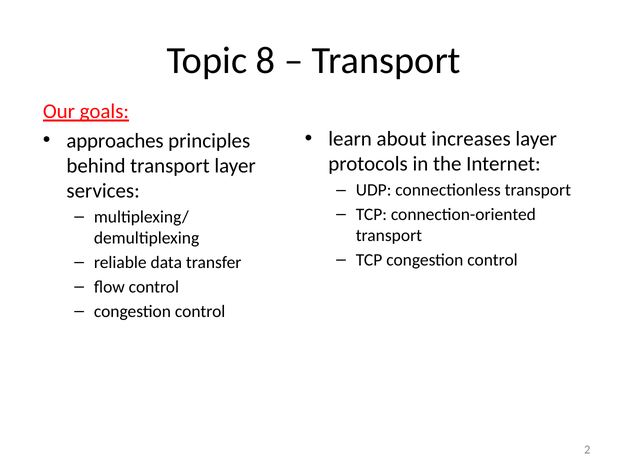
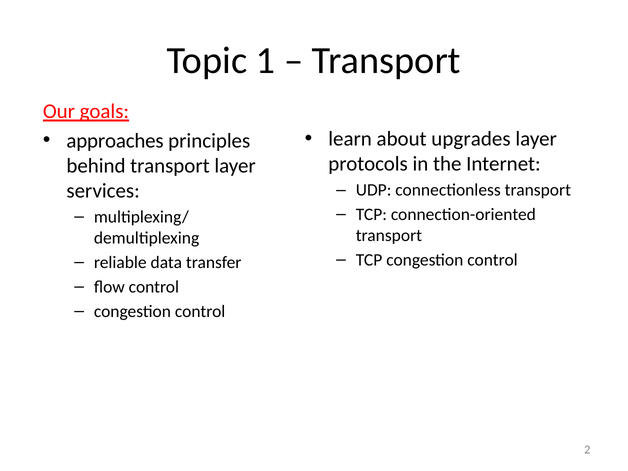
8: 8 -> 1 (266, 61)
increases: increases -> upgrades (471, 139)
